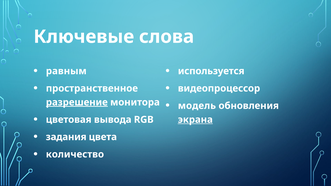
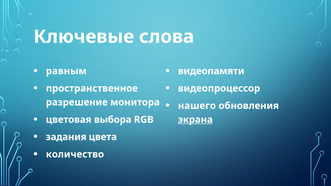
используется: используется -> видеопамяти (211, 71)
модель: модель -> нашего (197, 106)
разрешение underline: present -> none (77, 102)
вывода: вывода -> выбора (113, 120)
